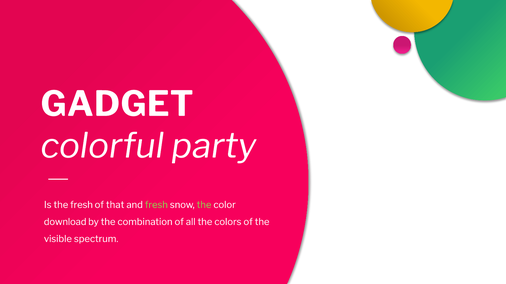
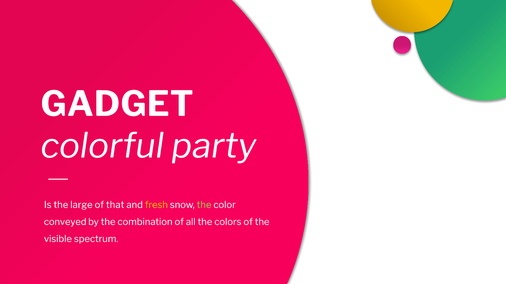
the fresh: fresh -> large (81, 205)
fresh colour: light green -> yellow (156, 205)
download: download -> conveyed (65, 222)
